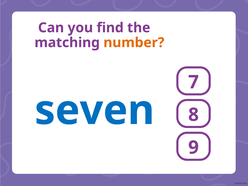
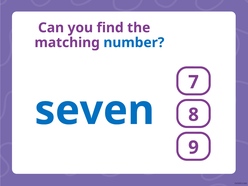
number colour: orange -> blue (134, 43)
